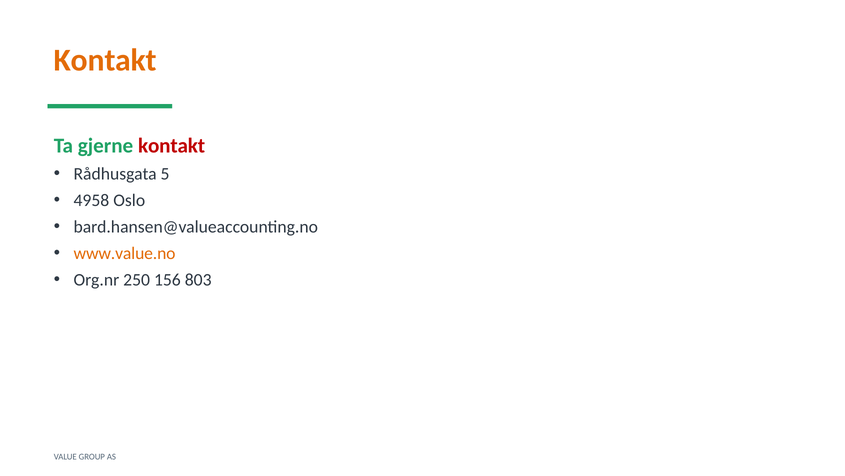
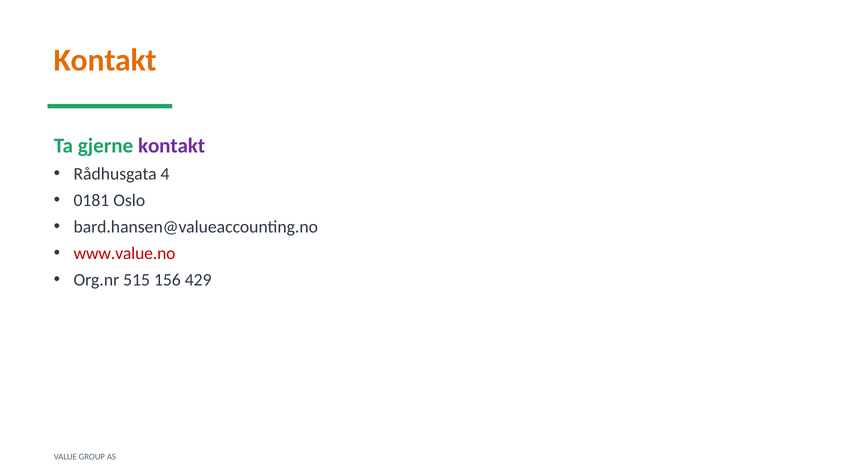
kontakt colour: red -> purple (172, 145)
5: 5 -> 4 (165, 174)
4958: 4958 -> 0181 (91, 200)
www.value.no colour: orange -> red (125, 253)
250: 250 -> 515 (137, 279)
803: 803 -> 429 (198, 279)
